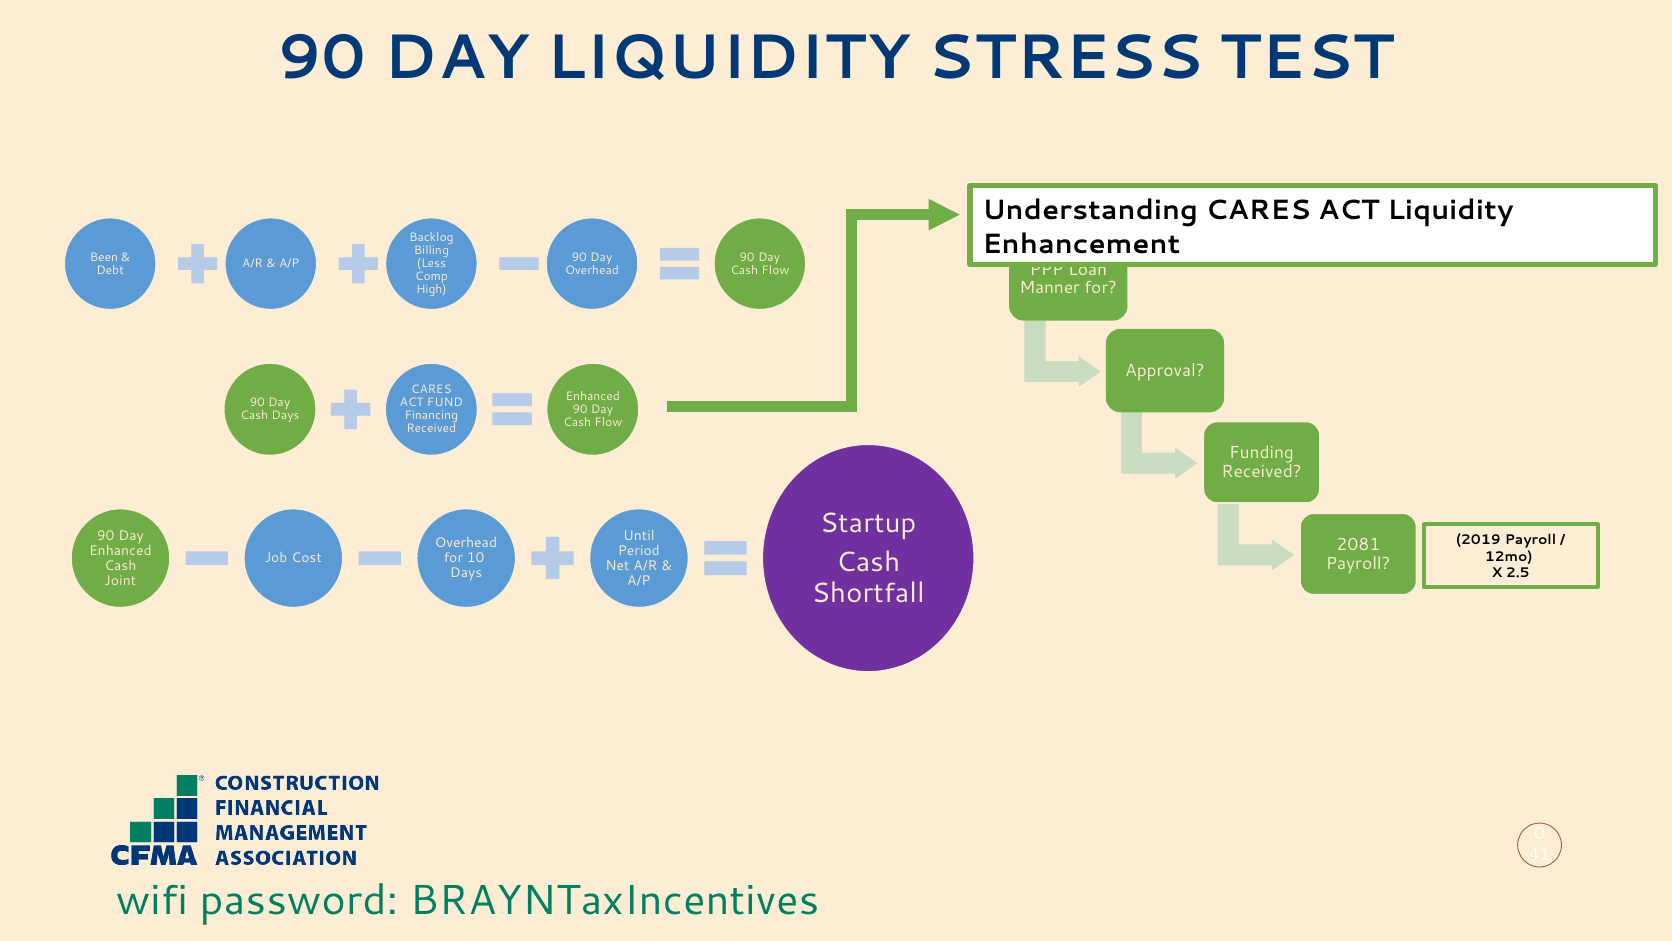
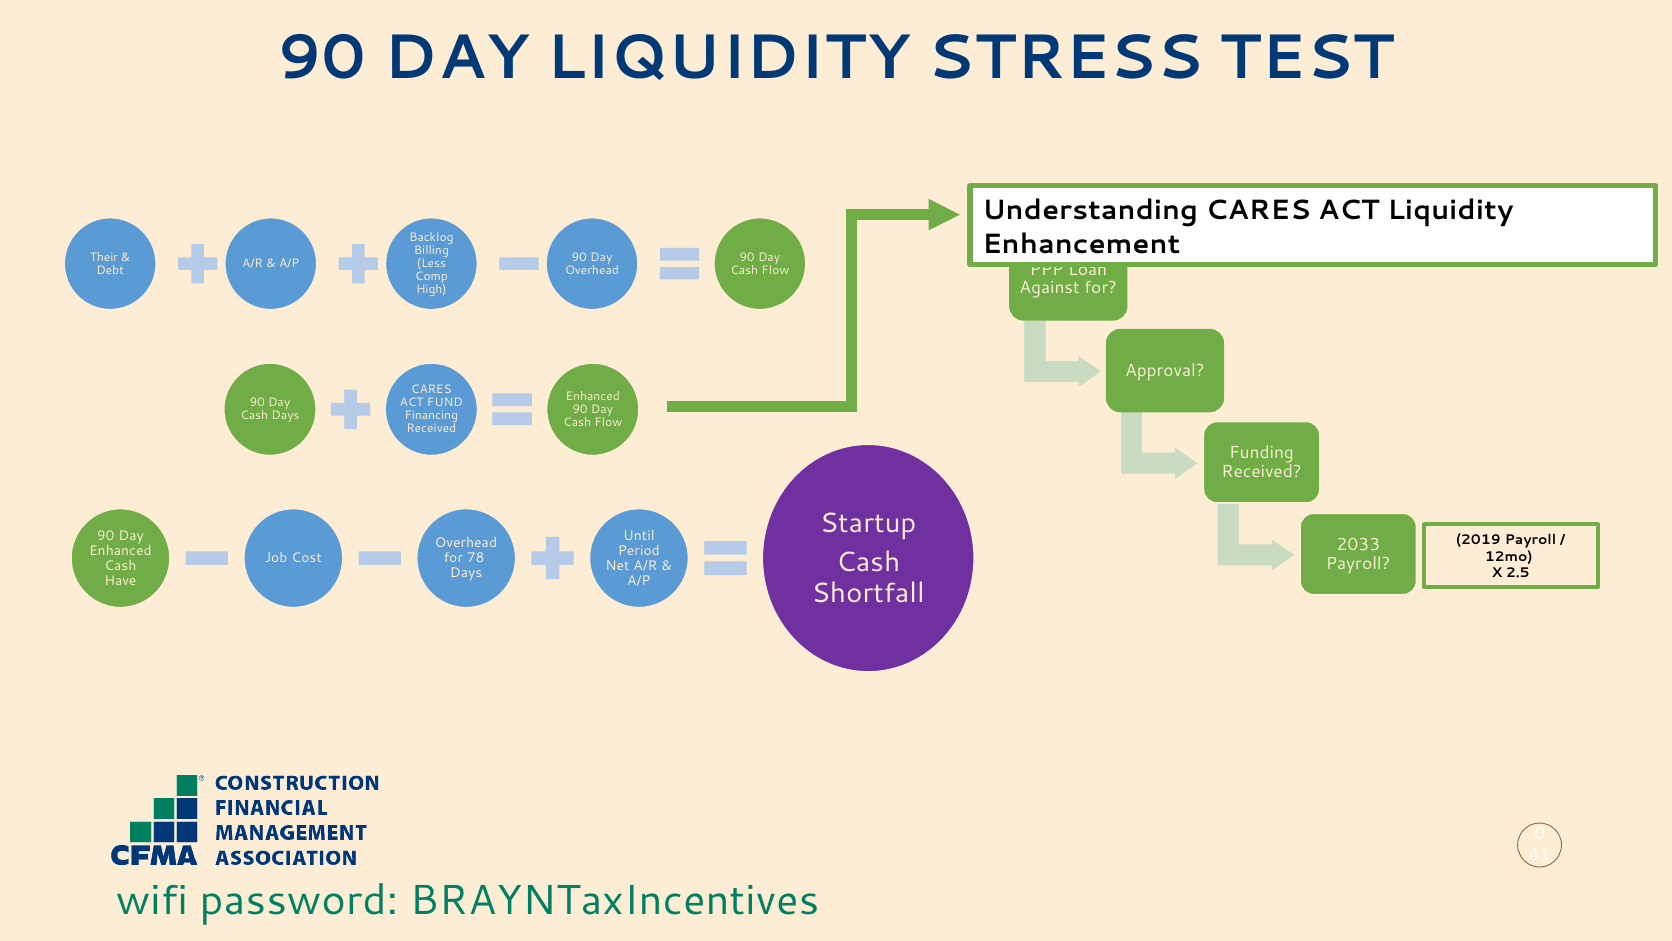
Been: Been -> Their (104, 257)
Manner: Manner -> Against (1050, 288)
2081: 2081 -> 2033 (1358, 544)
10: 10 -> 78 (476, 558)
Joint: Joint -> Have (120, 580)
